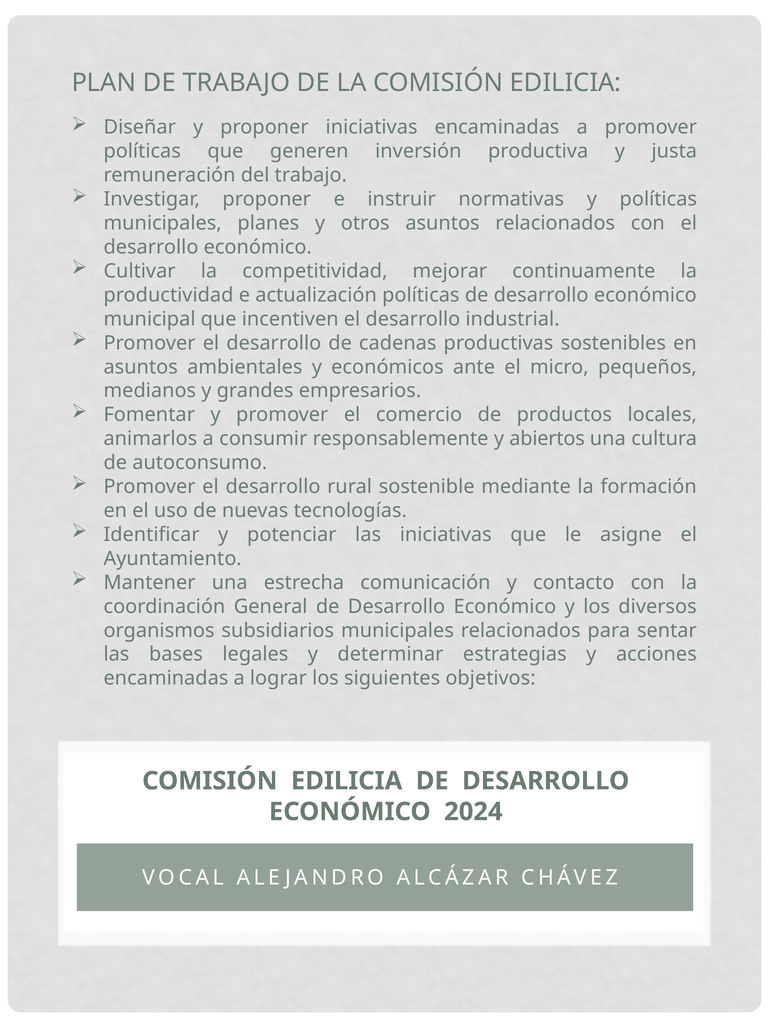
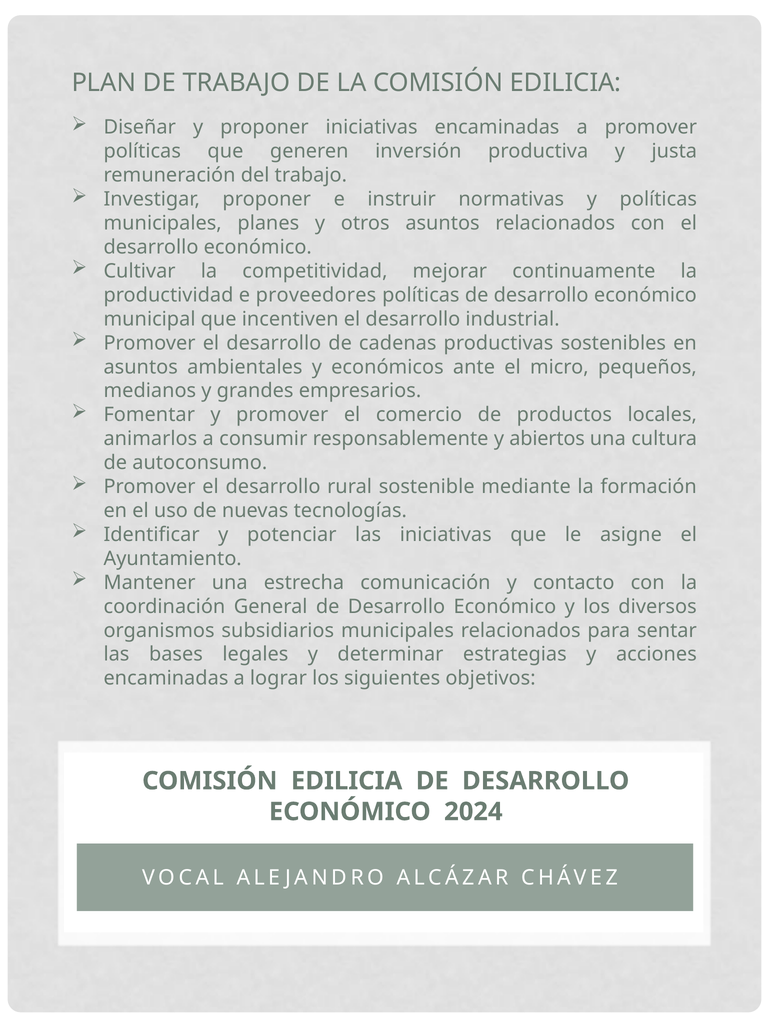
actualización: actualización -> proveedores (316, 295)
